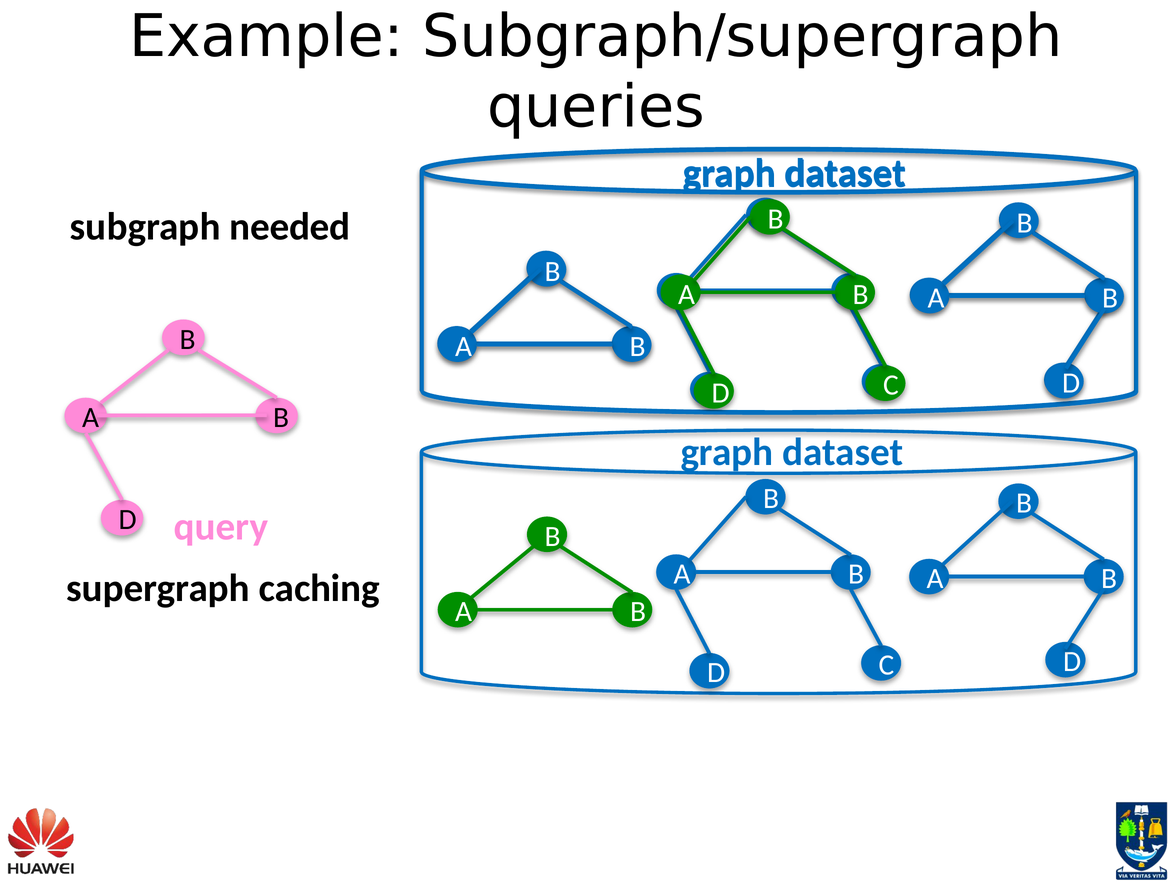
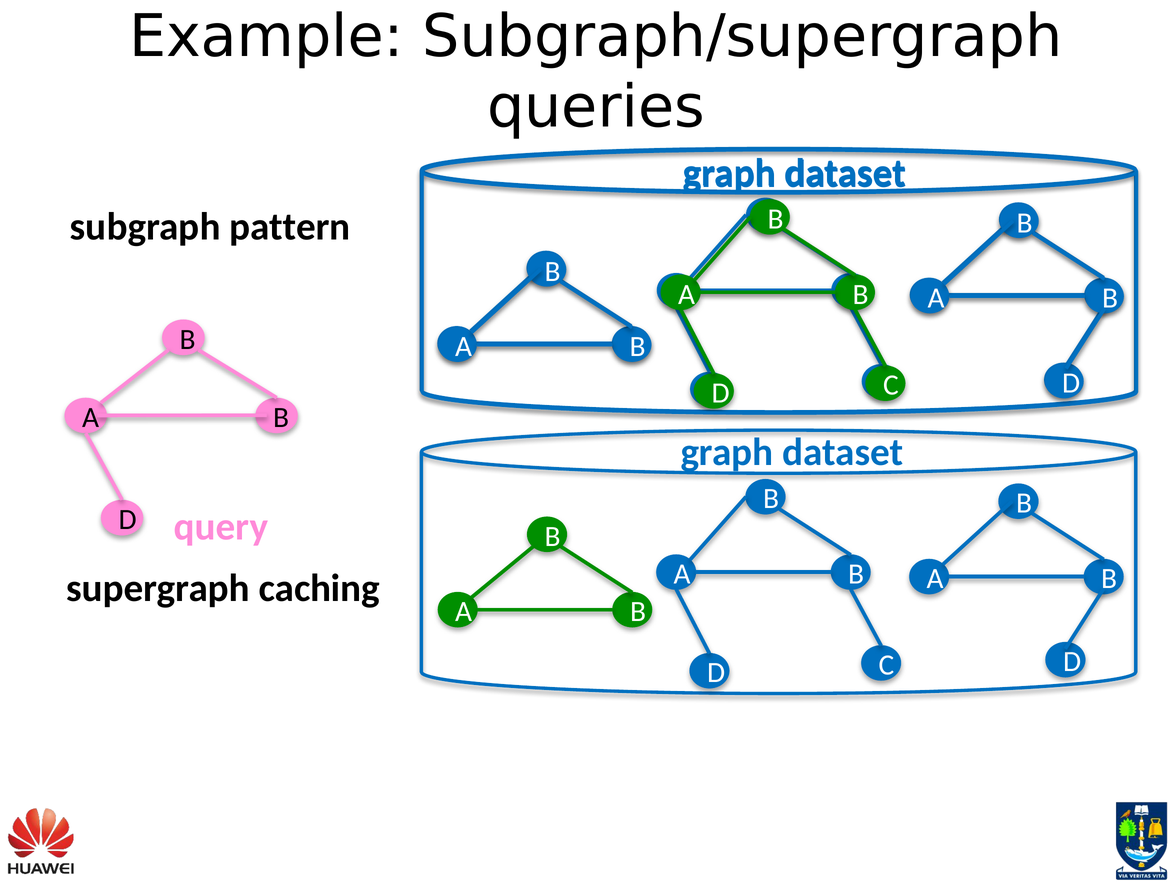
needed: needed -> pattern (290, 227)
